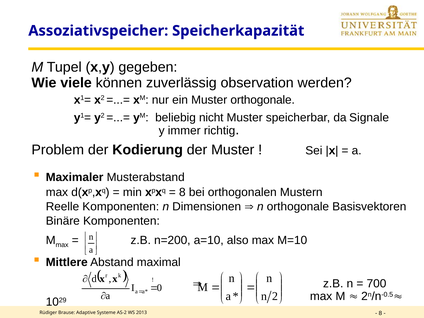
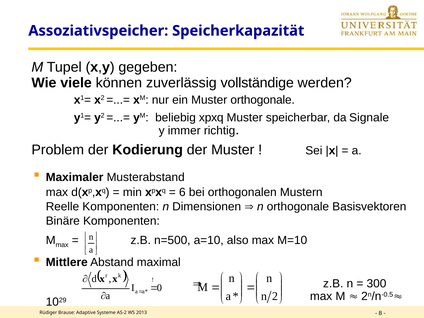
observation: observation -> vollständige (257, 83)
beliebig nicht: nicht -> xpxq (211, 117)
8: 8 -> 6 (182, 192)
n=200: n=200 -> n=500 (172, 240)
700: 700 -> 300 (376, 284)
